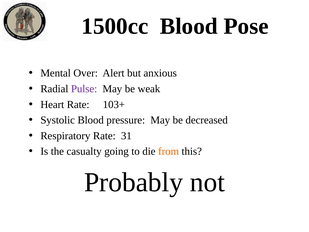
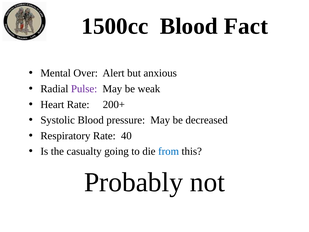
Pose: Pose -> Fact (246, 26)
103+: 103+ -> 200+ (114, 104)
31: 31 -> 40 (126, 136)
from colour: orange -> blue (169, 151)
